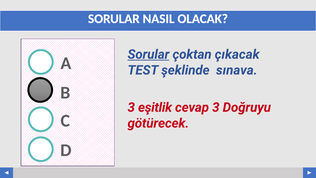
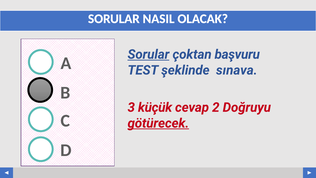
çıkacak: çıkacak -> başvuru (237, 54)
eşitlik: eşitlik -> küçük (155, 107)
cevap 3: 3 -> 2 (216, 107)
götürecek underline: none -> present (158, 123)
